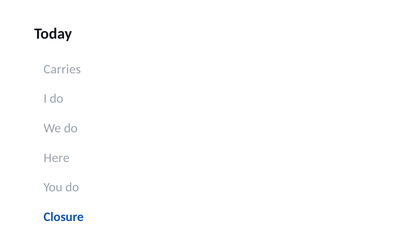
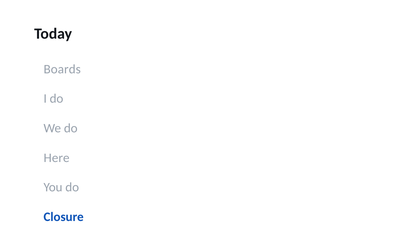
Carries: Carries -> Boards (62, 69)
